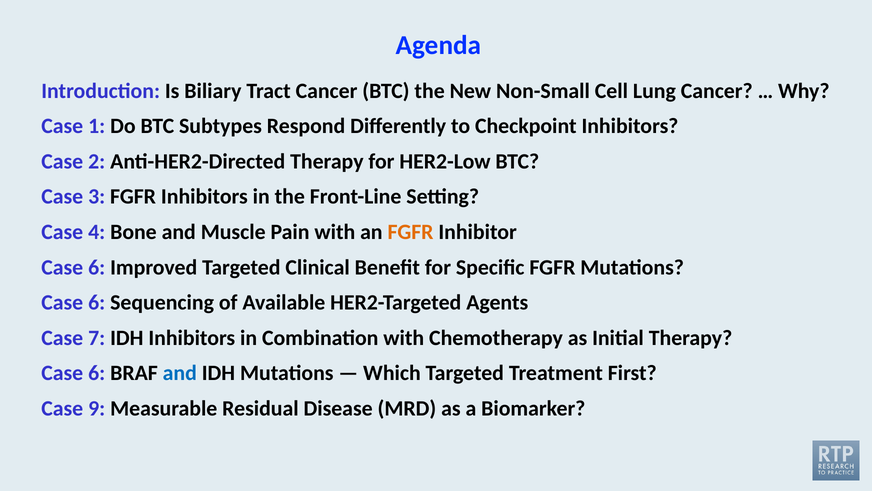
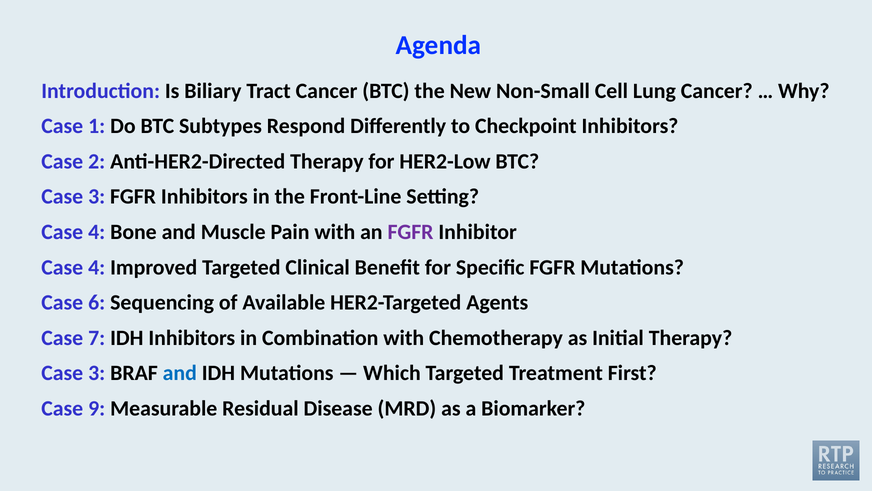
FGFR colour: orange -> purple (410, 232)
6: 6 -> 4 (97, 267)
6: 6 -> 3 (97, 373)
